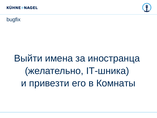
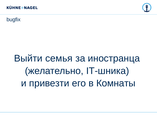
имена: имена -> семья (59, 58)
